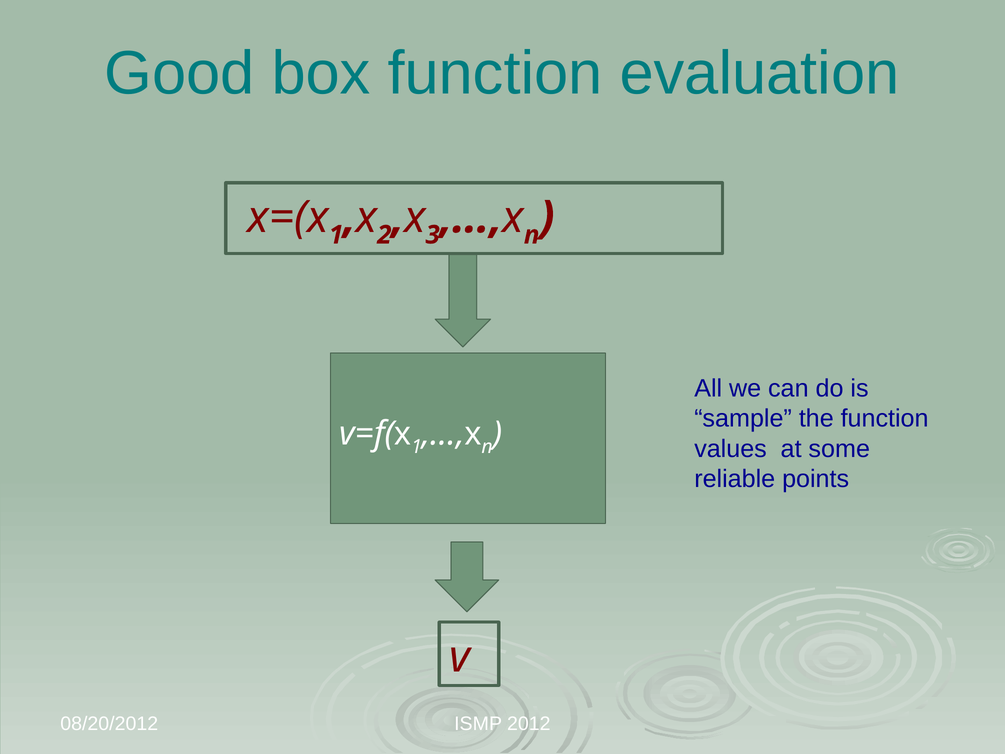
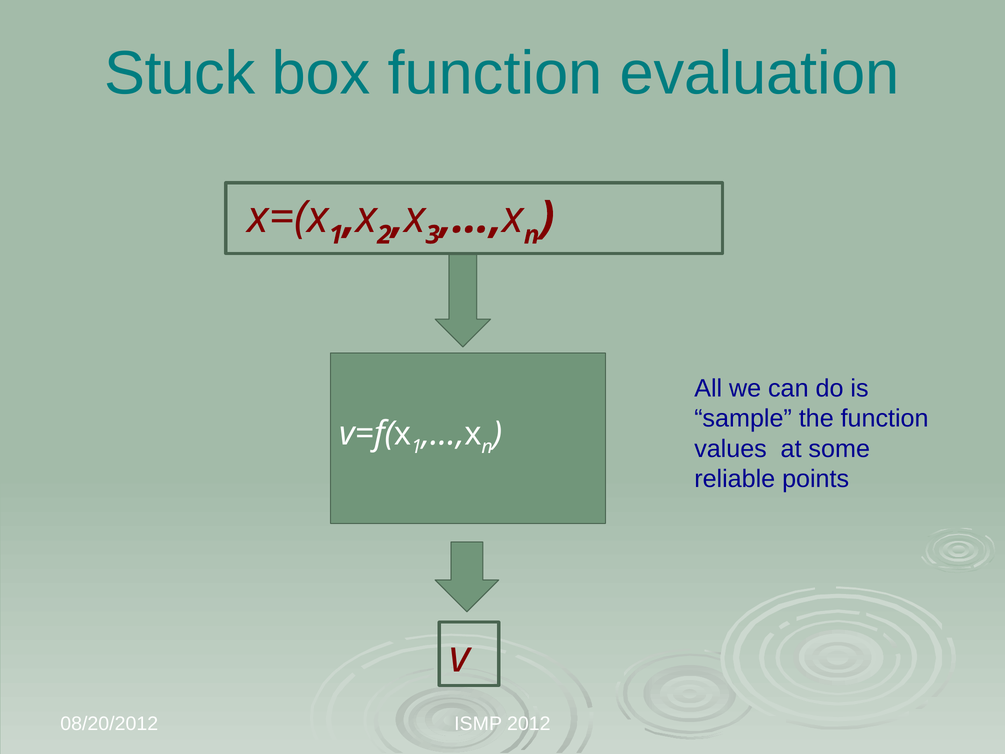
Good: Good -> Stuck (180, 73)
